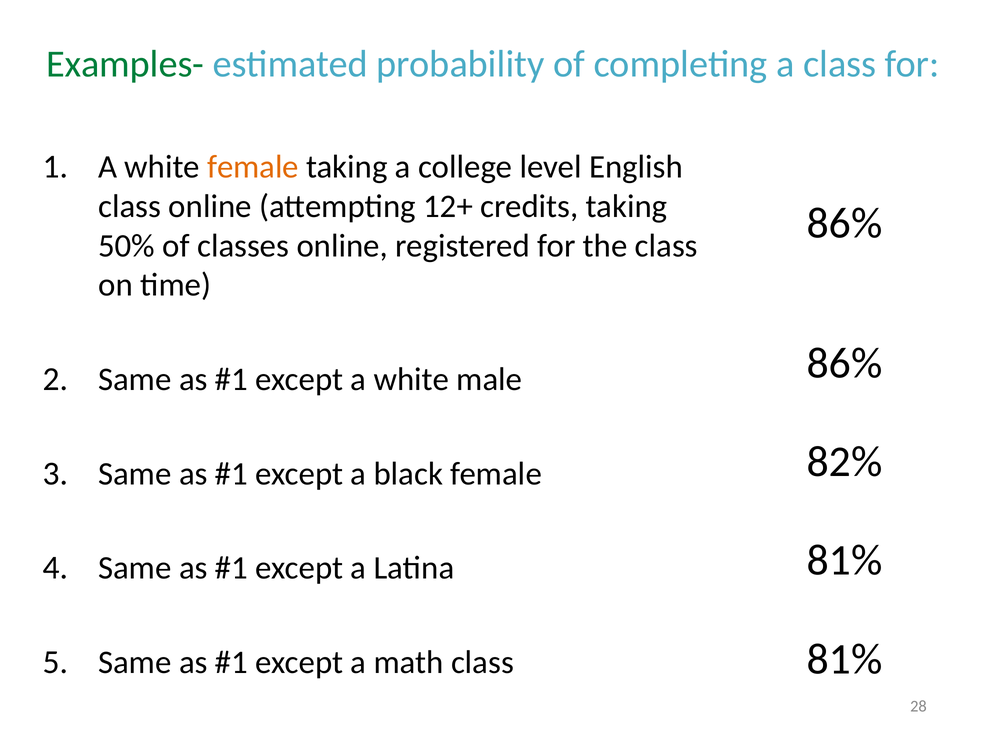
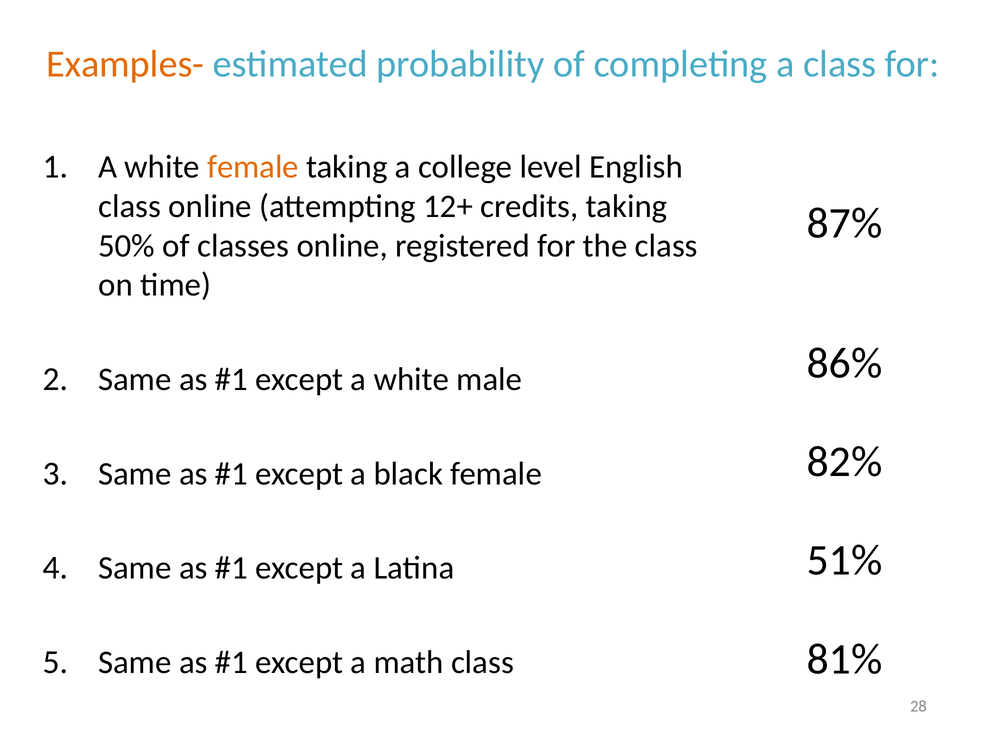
Examples- colour: green -> orange (125, 64)
86%: 86% -> 87% (845, 223)
81%: 81% -> 51% (845, 560)
